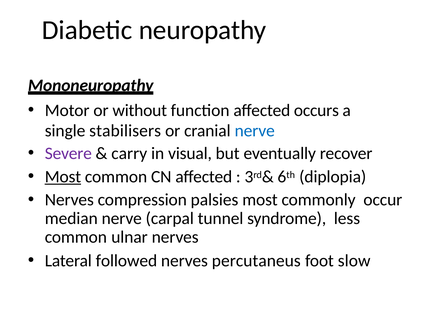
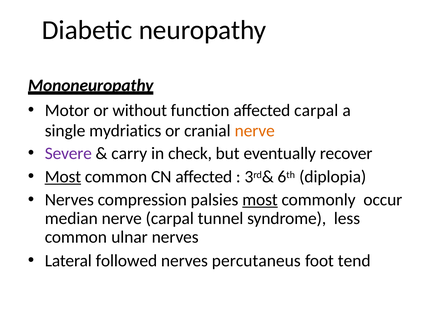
affected occurs: occurs -> carpal (316, 110)
stabilisers: stabilisers -> mydriatics (125, 131)
nerve colour: blue -> orange (255, 131)
visual: visual -> check (190, 153)
most underline: none -> present (260, 200)
slow: slow -> tend (354, 261)
